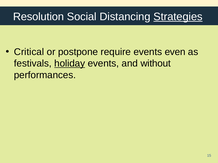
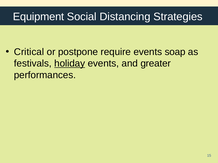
Resolution: Resolution -> Equipment (39, 17)
Strategies underline: present -> none (178, 17)
even: even -> soap (175, 52)
without: without -> greater (156, 64)
